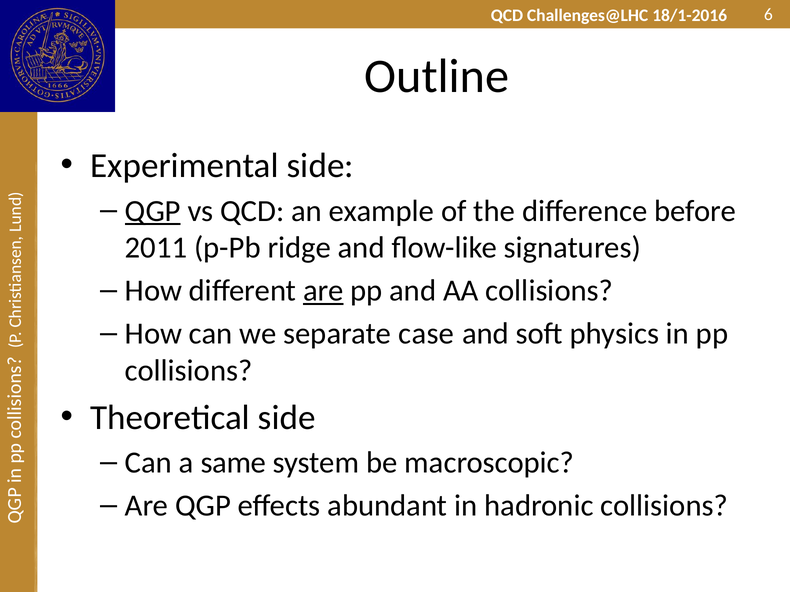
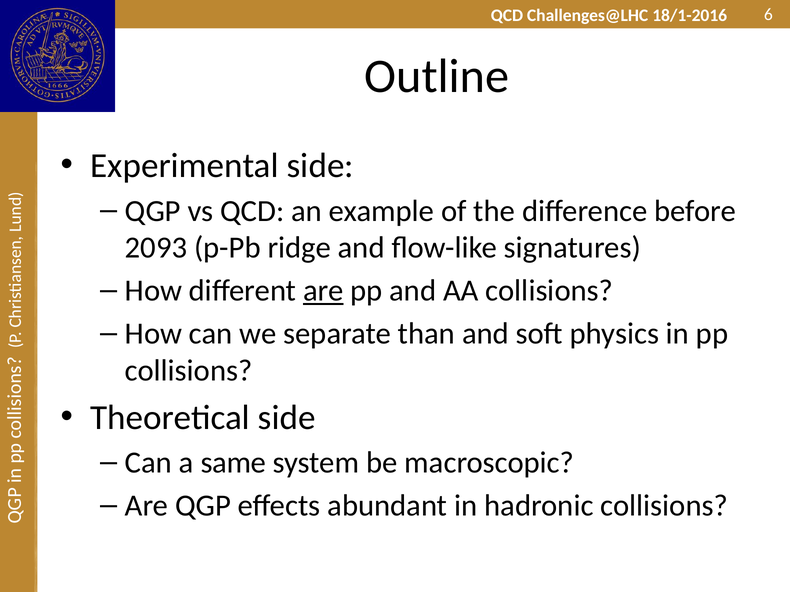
QGP underline: present -> none (153, 211)
2011: 2011 -> 2093 (156, 248)
case: case -> than (426, 334)
